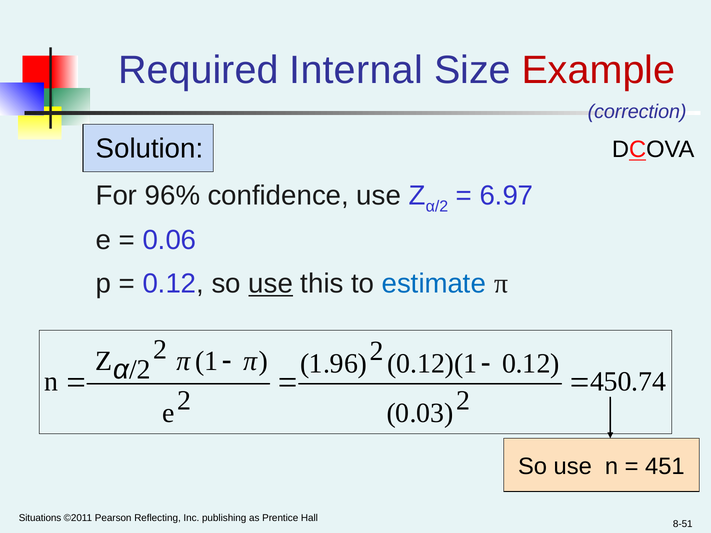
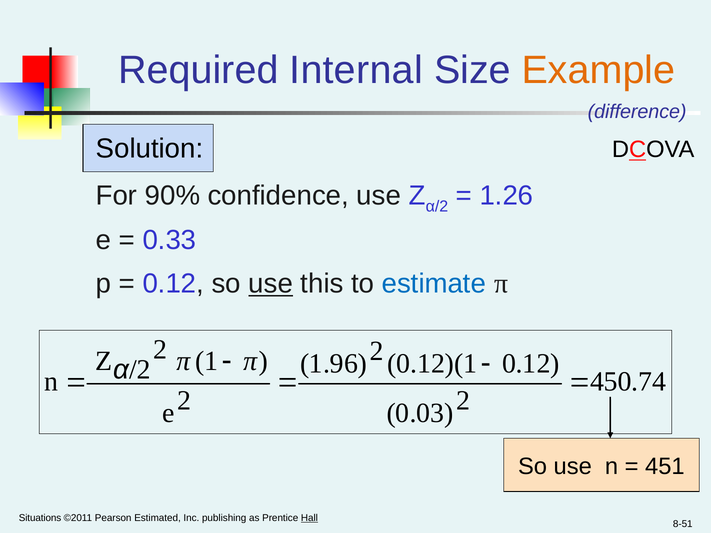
Example colour: red -> orange (598, 70)
correction: correction -> difference (637, 112)
96%: 96% -> 90% (172, 196)
6.97: 6.97 -> 1.26 (506, 196)
0.06: 0.06 -> 0.33 (169, 240)
Reflecting: Reflecting -> Estimated (157, 518)
Hall underline: none -> present (309, 518)
